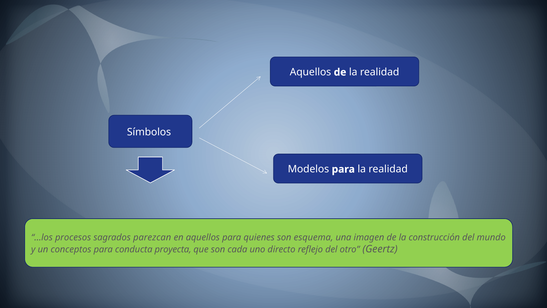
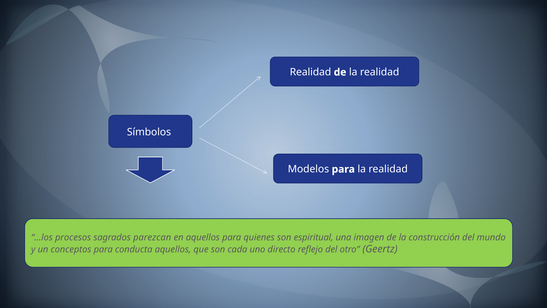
Aquellos: Aquellos -> Realidad (310, 72)
esquema: esquema -> espiritual (314, 237)
conducta proyecta: proyecta -> aquellos (173, 249)
